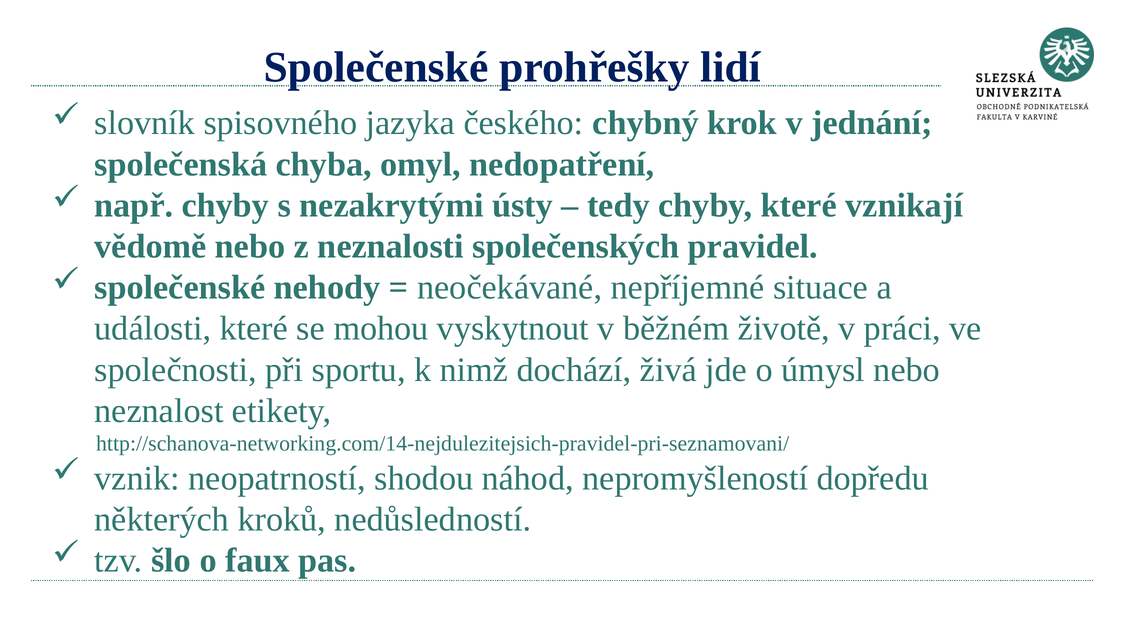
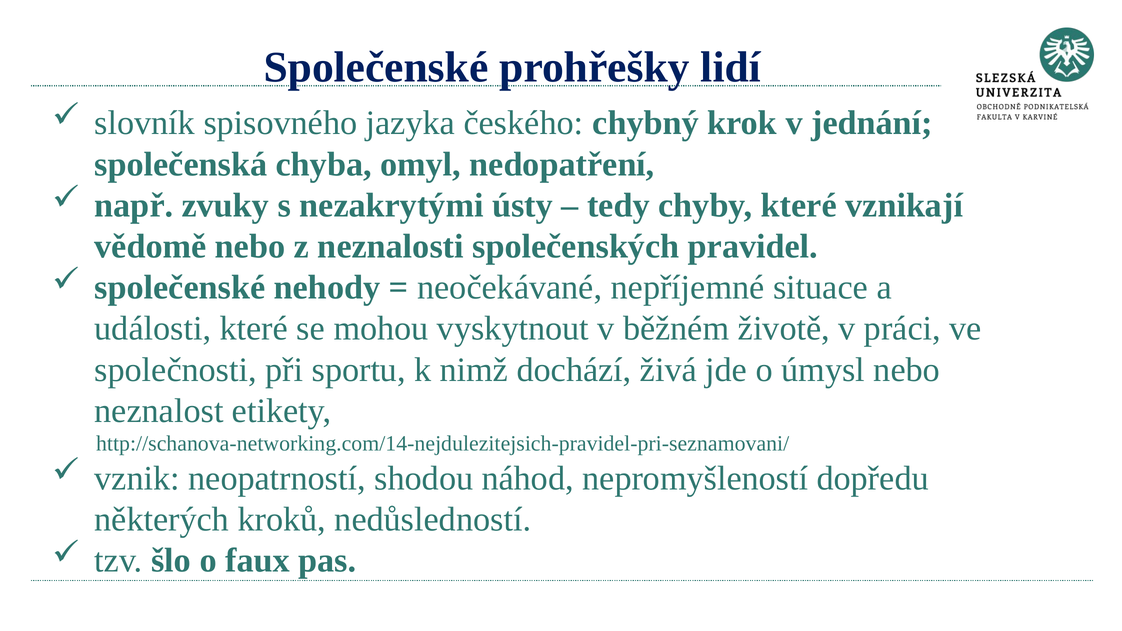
např chyby: chyby -> zvuky (225, 205)
